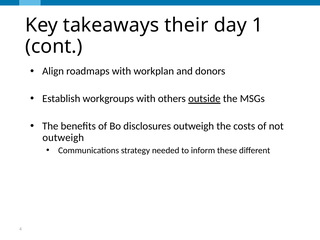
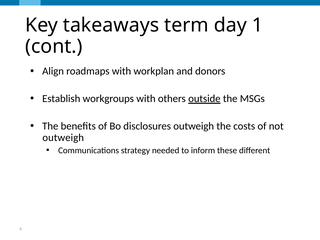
their: their -> term (186, 25)
